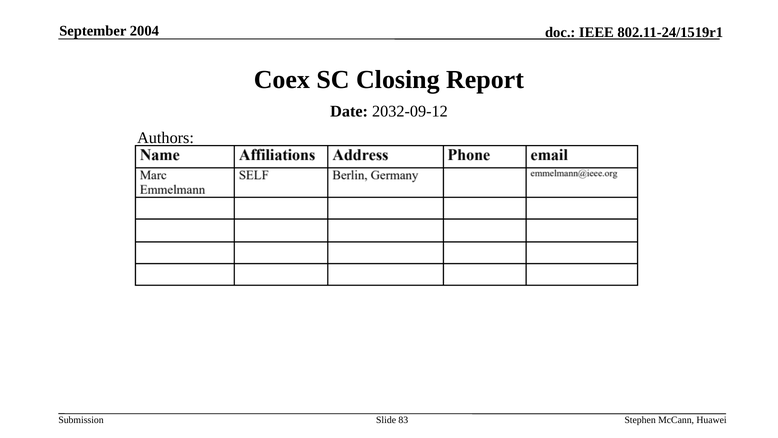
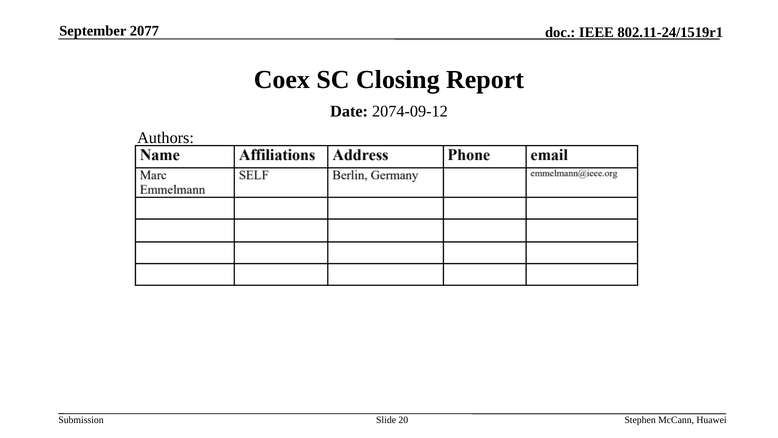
2004: 2004 -> 2077 (144, 31)
2032-09-12: 2032-09-12 -> 2074-09-12 (410, 111)
83: 83 -> 20 (403, 420)
